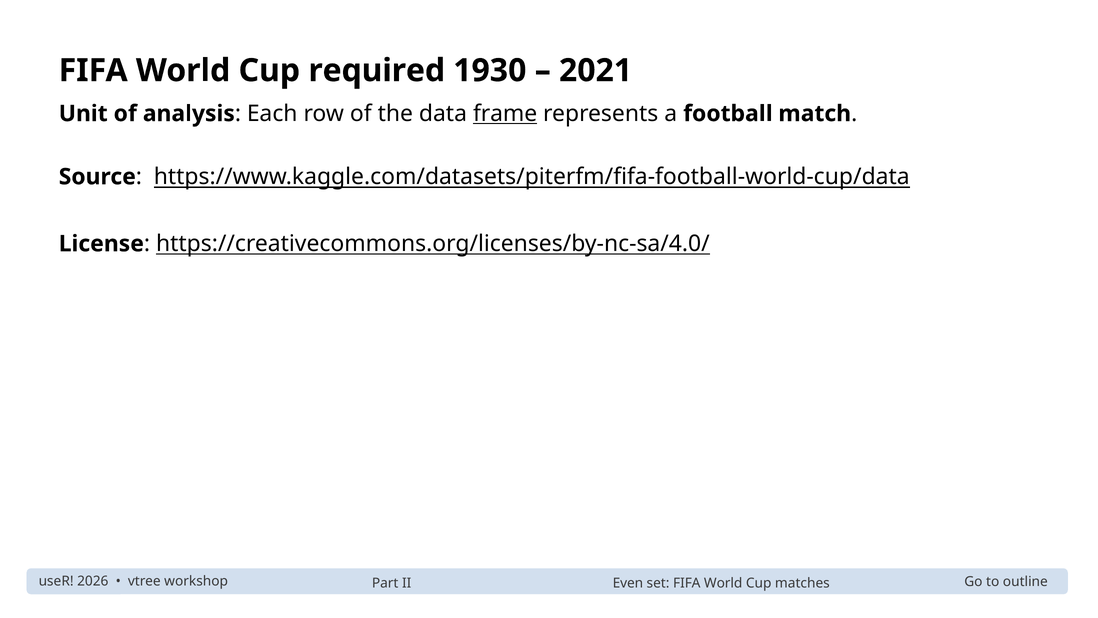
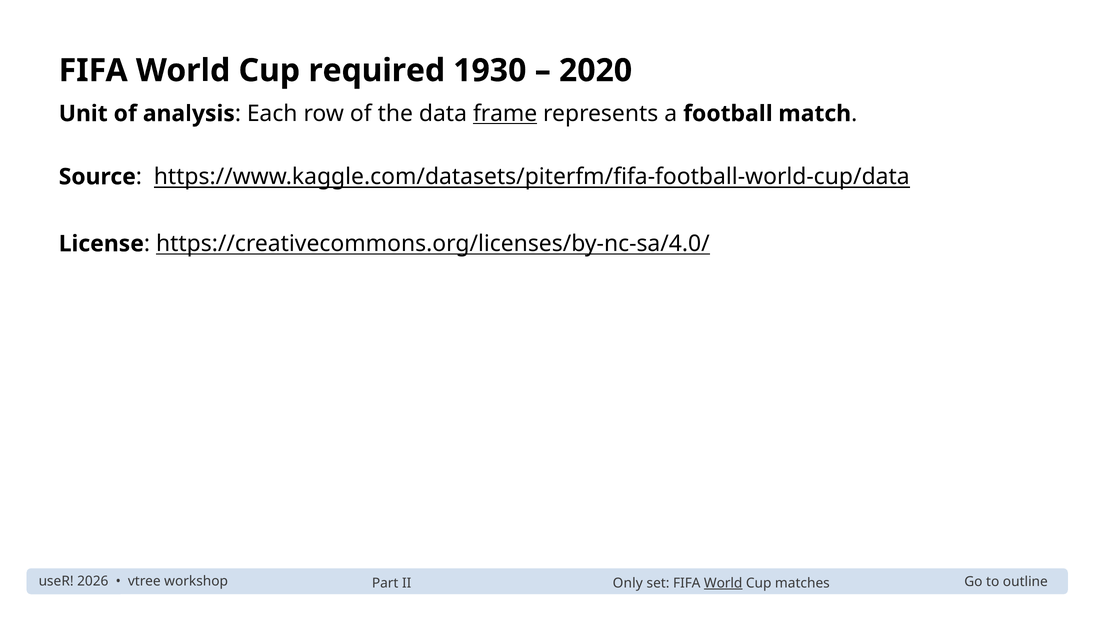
2021: 2021 -> 2020 (596, 71)
Even: Even -> Only (628, 583)
World underline: none -> present (723, 583)
